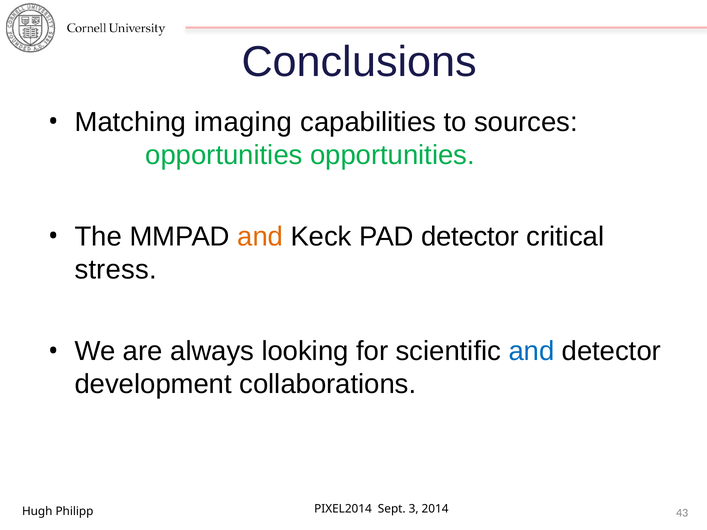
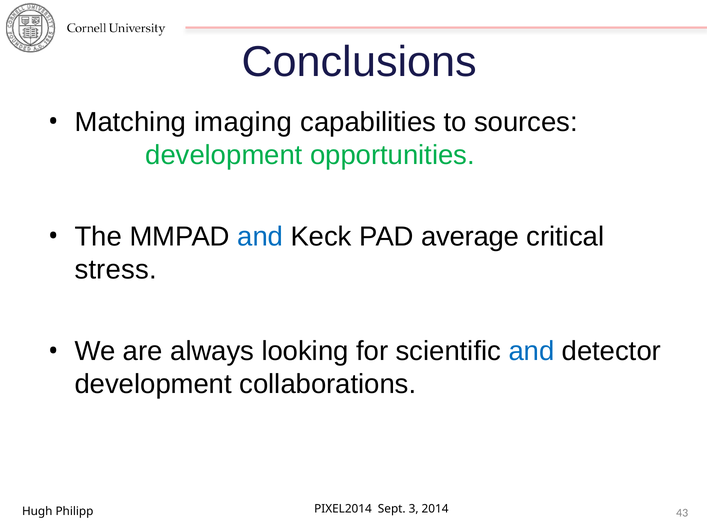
opportunities: opportunities -> development (224, 155)
and colour: orange -> blue (260, 237)
PAD detector: detector -> average (470, 237)
